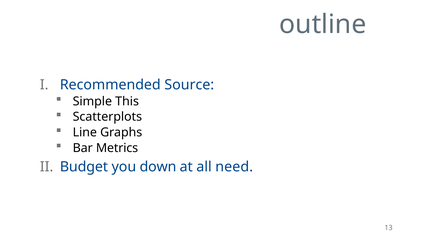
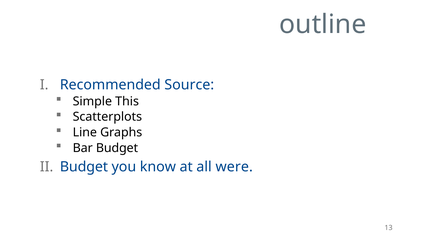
Bar Metrics: Metrics -> Budget (117, 148)
down: down -> know (158, 167)
need: need -> were (234, 167)
